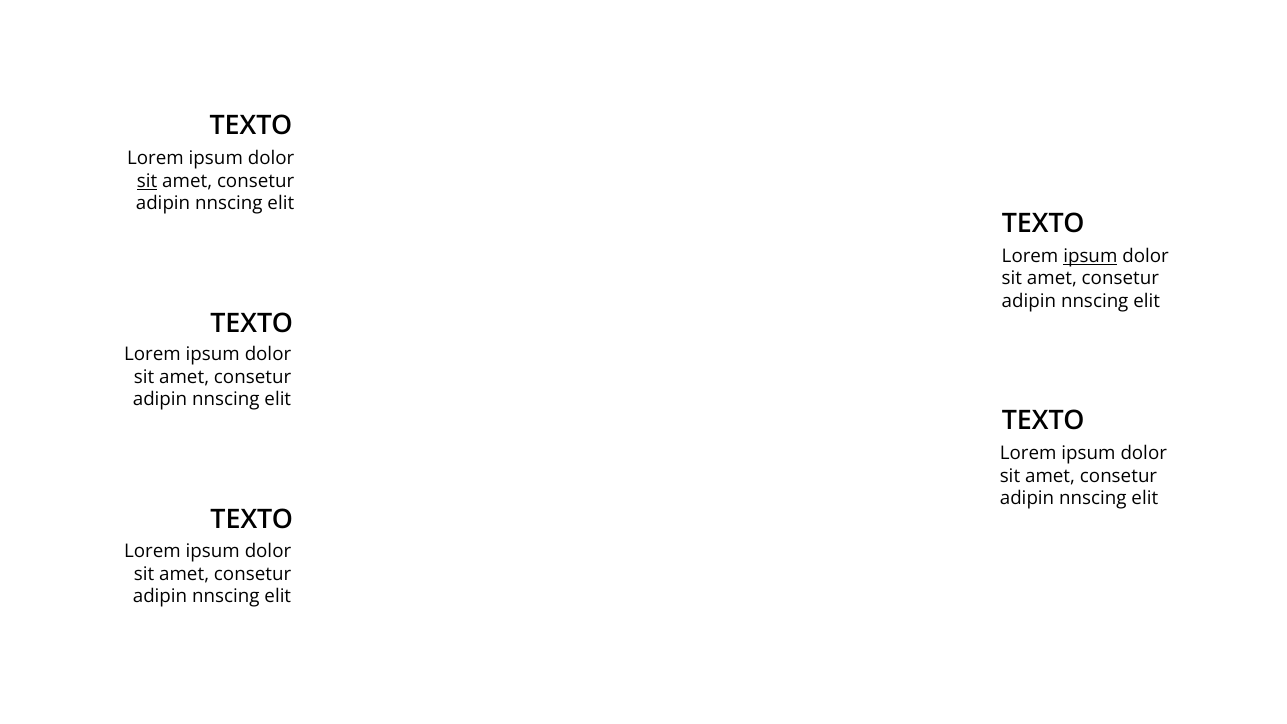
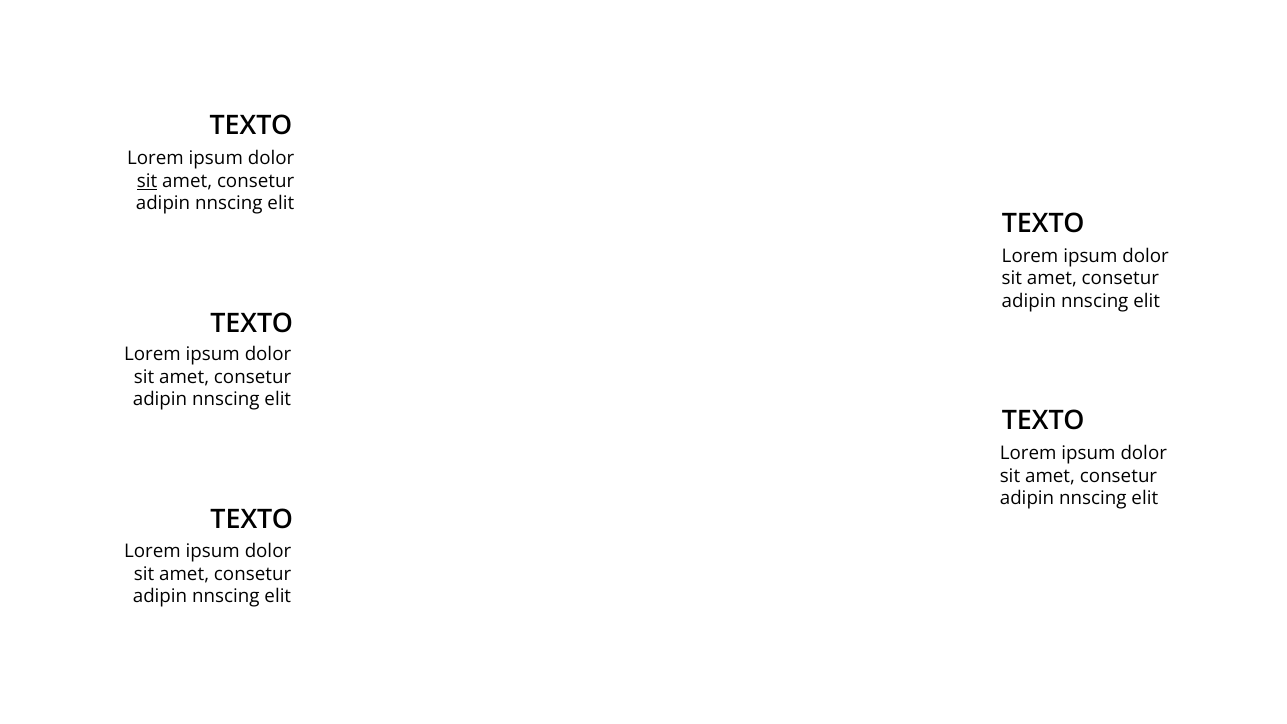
ipsum underline: present -> none (1090, 256)
